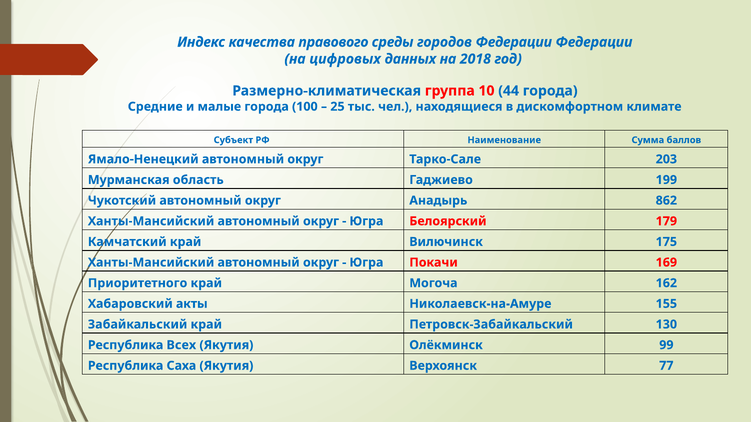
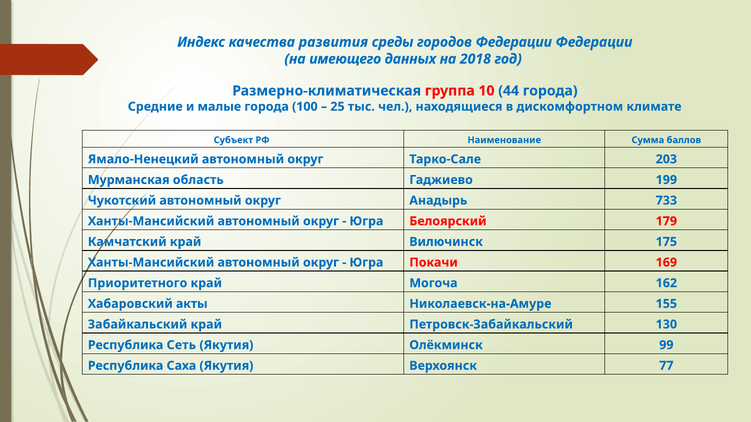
правового: правового -> развития (333, 42)
цифровых: цифровых -> имеющего (345, 59)
862: 862 -> 733 (666, 201)
Всех: Всех -> Сеть (181, 345)
